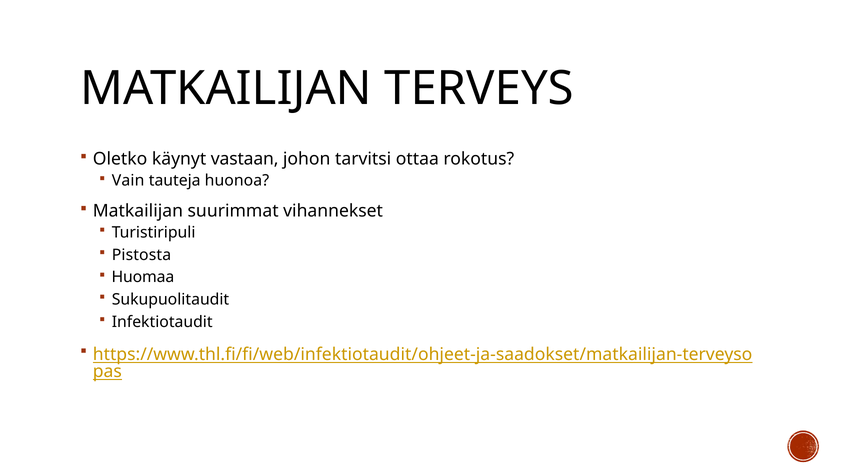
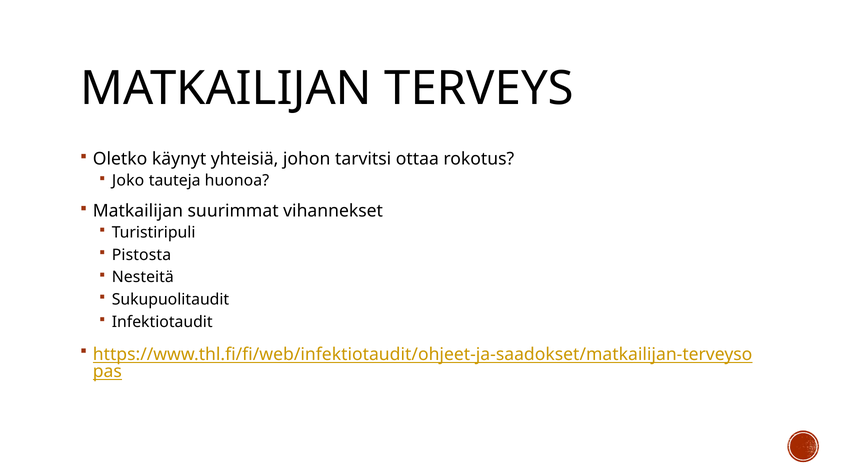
vastaan: vastaan -> yhteisiä (245, 159)
Vain: Vain -> Joko (128, 181)
Huomaa: Huomaa -> Nesteitä (143, 277)
